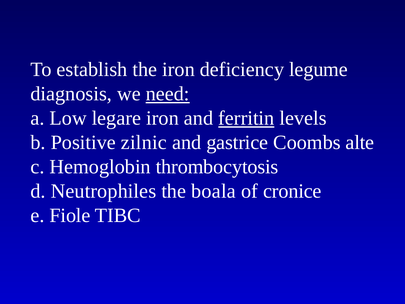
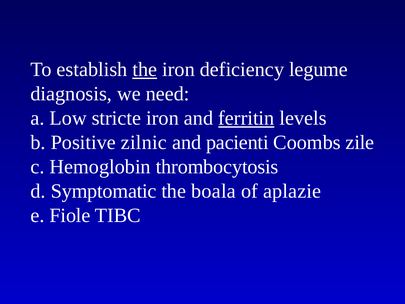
the underline: none -> present (145, 70)
need underline: present -> none (168, 94)
legare: legare -> stricte (116, 118)
gastrice: gastrice -> pacienti (237, 142)
alte: alte -> zile (360, 142)
Neutrophiles: Neutrophiles -> Symptomatic (104, 191)
cronice: cronice -> aplazie (292, 191)
